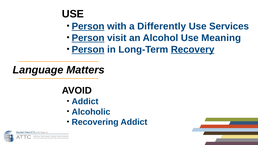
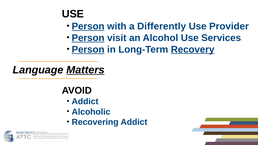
Services: Services -> Provider (229, 26)
Meaning: Meaning -> Services (221, 38)
Matters underline: none -> present (85, 70)
